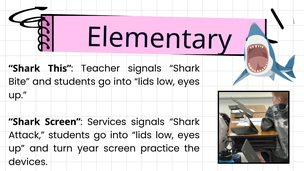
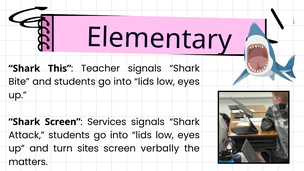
year: year -> sites (88, 149)
practice: practice -> verbally (160, 149)
devices: devices -> matters (28, 162)
